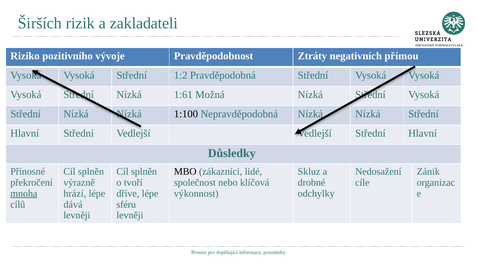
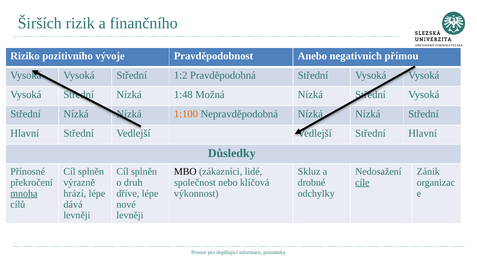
zakladateli: zakladateli -> finančního (144, 23)
Ztráty: Ztráty -> Anebo (312, 56)
1:61: 1:61 -> 1:48 (183, 95)
1:100 colour: black -> orange (186, 114)
tvoří: tvoří -> druh (133, 183)
cíle underline: none -> present (362, 183)
sféru: sféru -> nové (126, 205)
